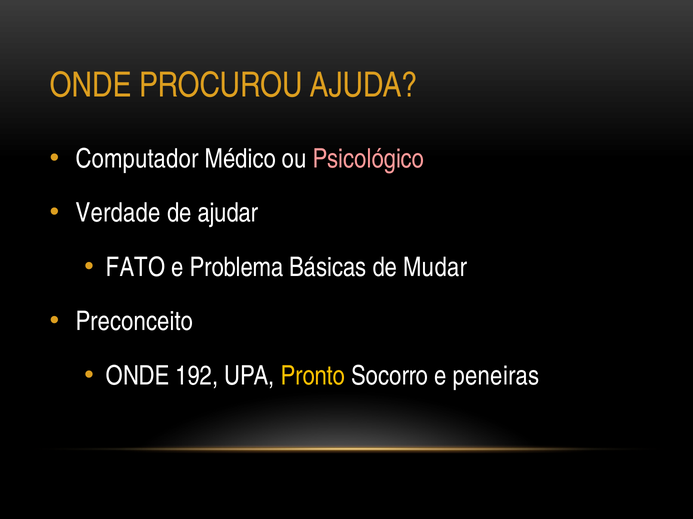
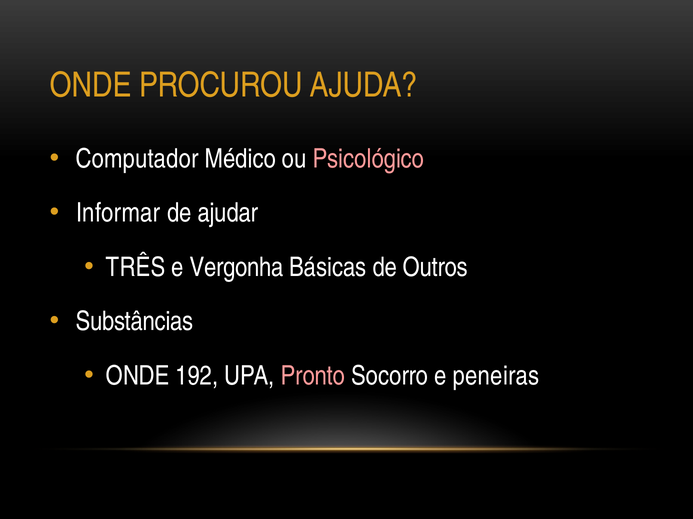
Verdade: Verdade -> Informar (118, 213)
FATO: FATO -> TRÊS (136, 268)
Problema: Problema -> Vergonha (237, 268)
Mudar: Mudar -> Outros (435, 268)
Preconceito: Preconceito -> Substâncias (135, 322)
Pronto colour: yellow -> pink (313, 376)
